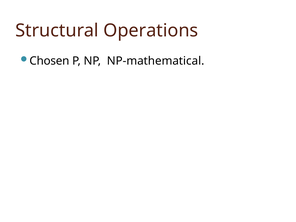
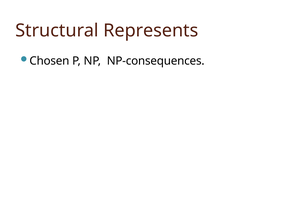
Operations: Operations -> Represents (151, 31)
NP-mathematical: NP-mathematical -> NP-consequences (156, 61)
